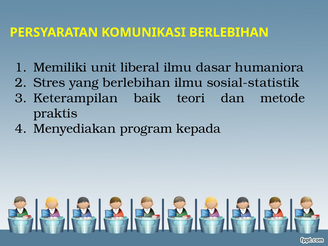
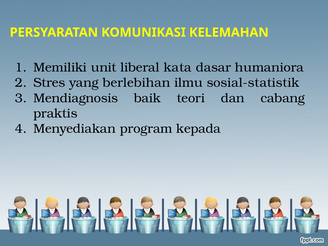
KOMUNIKASI BERLEBIHAN: BERLEBIHAN -> KELEMAHAN (229, 32)
liberal ilmu: ilmu -> kata (178, 67)
Keterampilan: Keterampilan -> Mendiagnosis (76, 98)
metode: metode -> cabang (283, 98)
